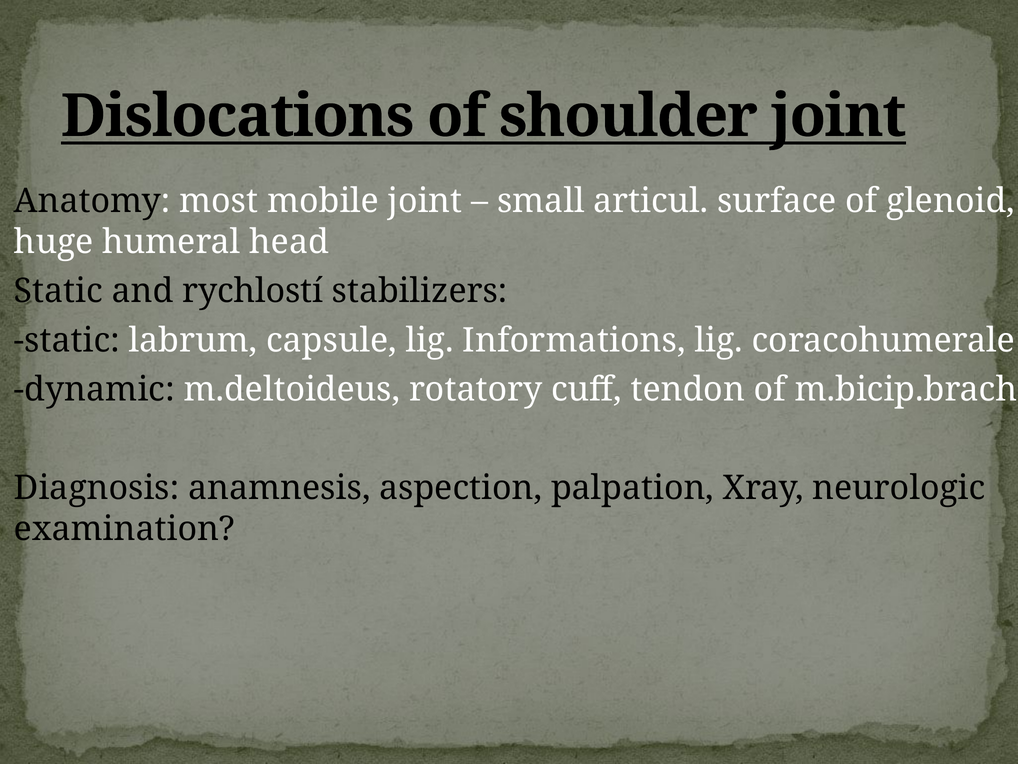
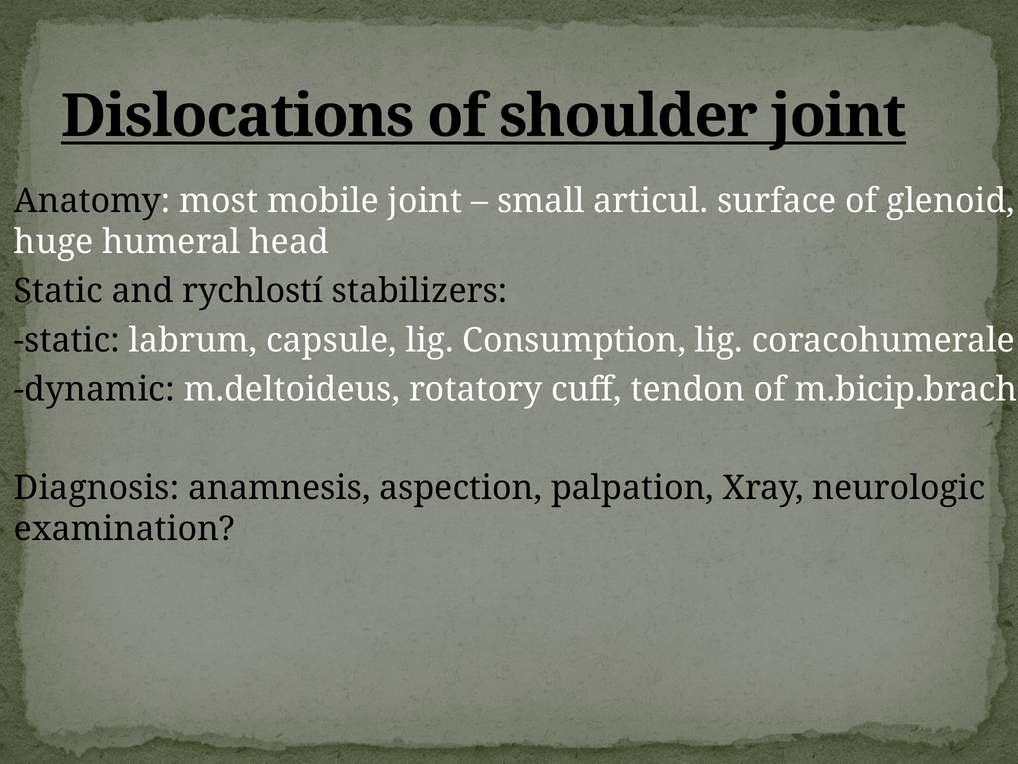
Informations: Informations -> Consumption (574, 340)
